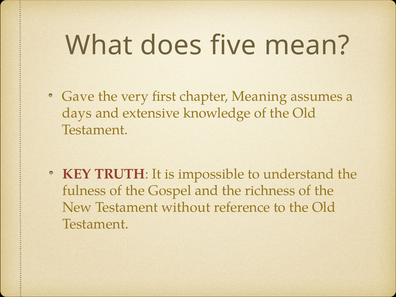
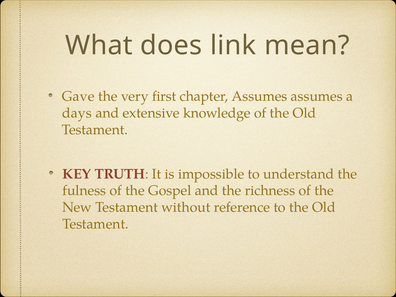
five: five -> link (233, 45)
chapter Meaning: Meaning -> Assumes (259, 96)
